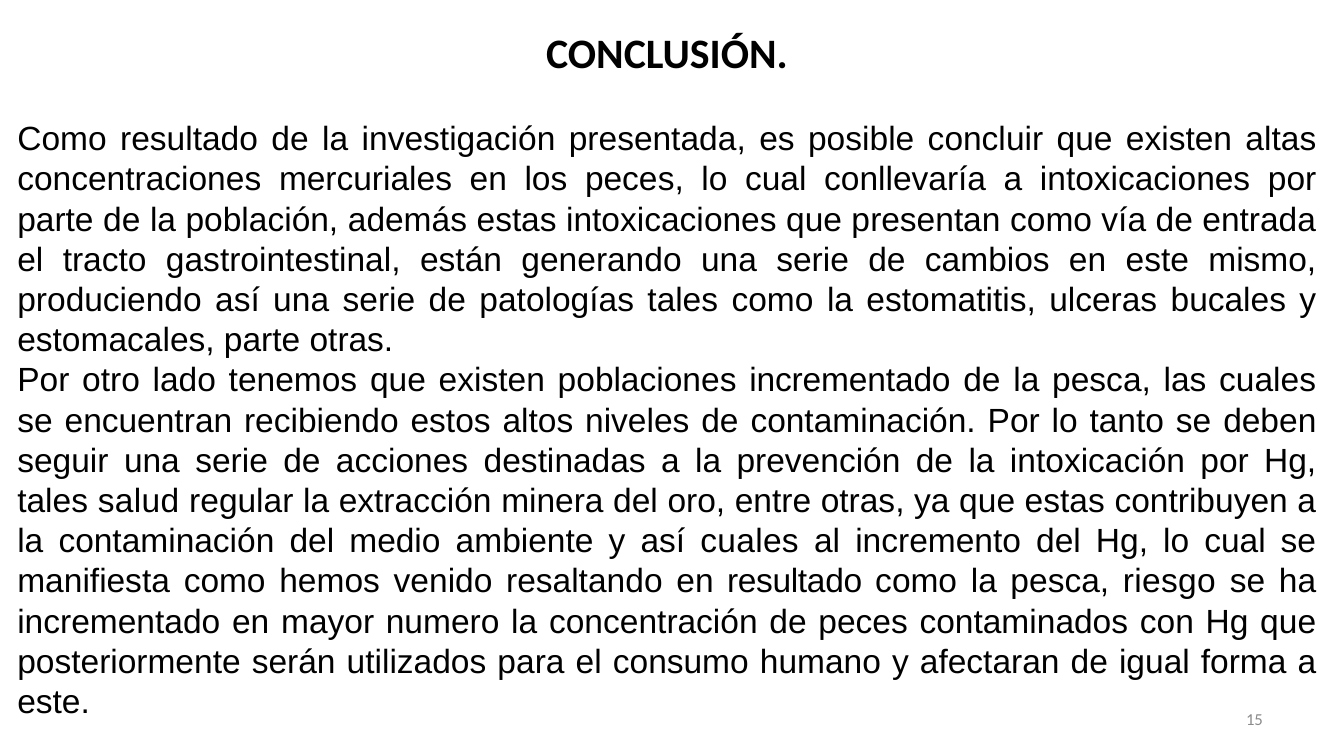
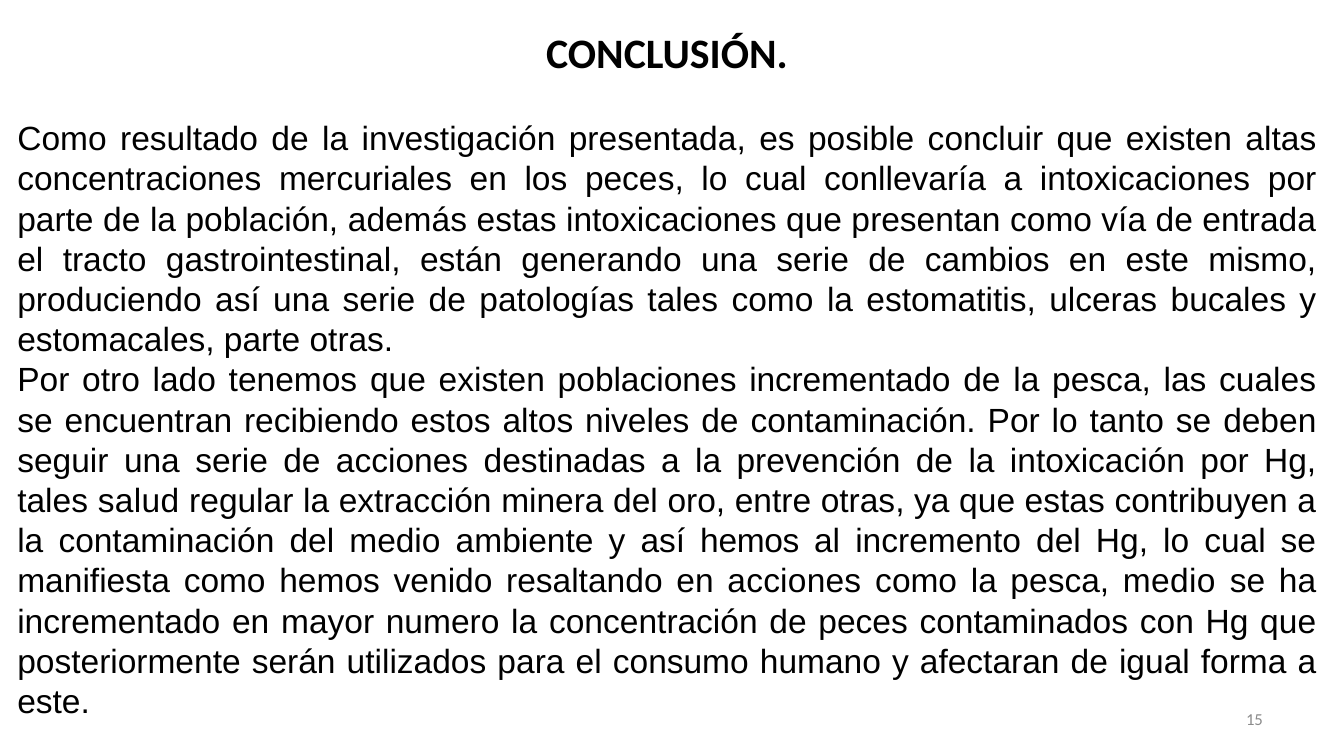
así cuales: cuales -> hemos (750, 542)
en resultado: resultado -> acciones (794, 582)
pesca riesgo: riesgo -> medio (1169, 582)
